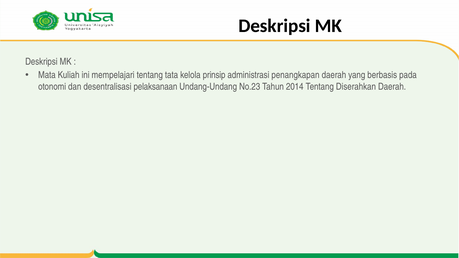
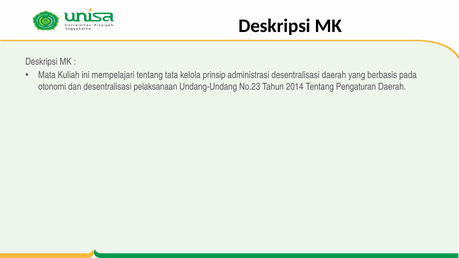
administrasi penangkapan: penangkapan -> desentralisasi (296, 75)
Diserahkan: Diserahkan -> Pengaturan (356, 87)
